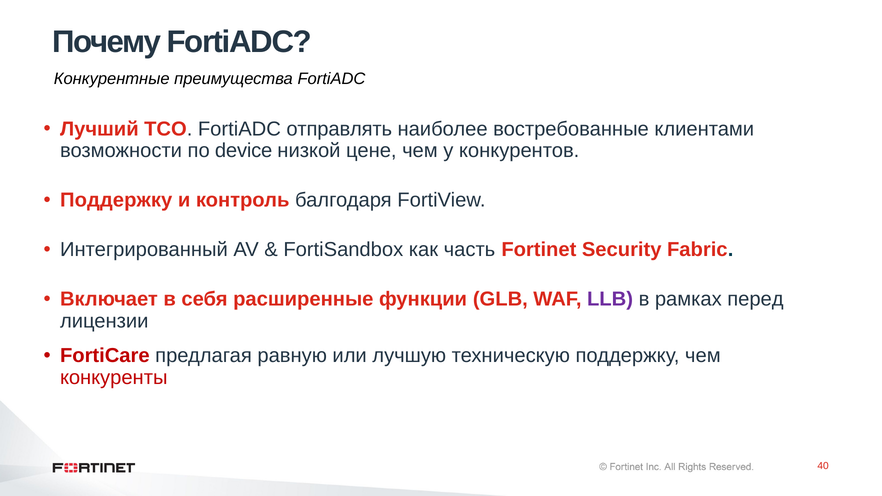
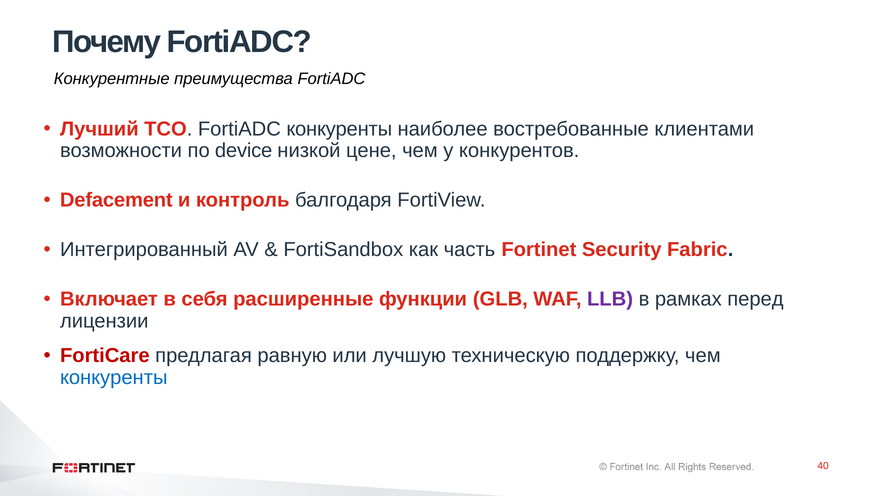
FortiADC отправлять: отправлять -> конкуренты (339, 129)
Поддержку: Поддержку -> Defacement (116, 200)
конкуренты colour: red -> blue (114, 378)
